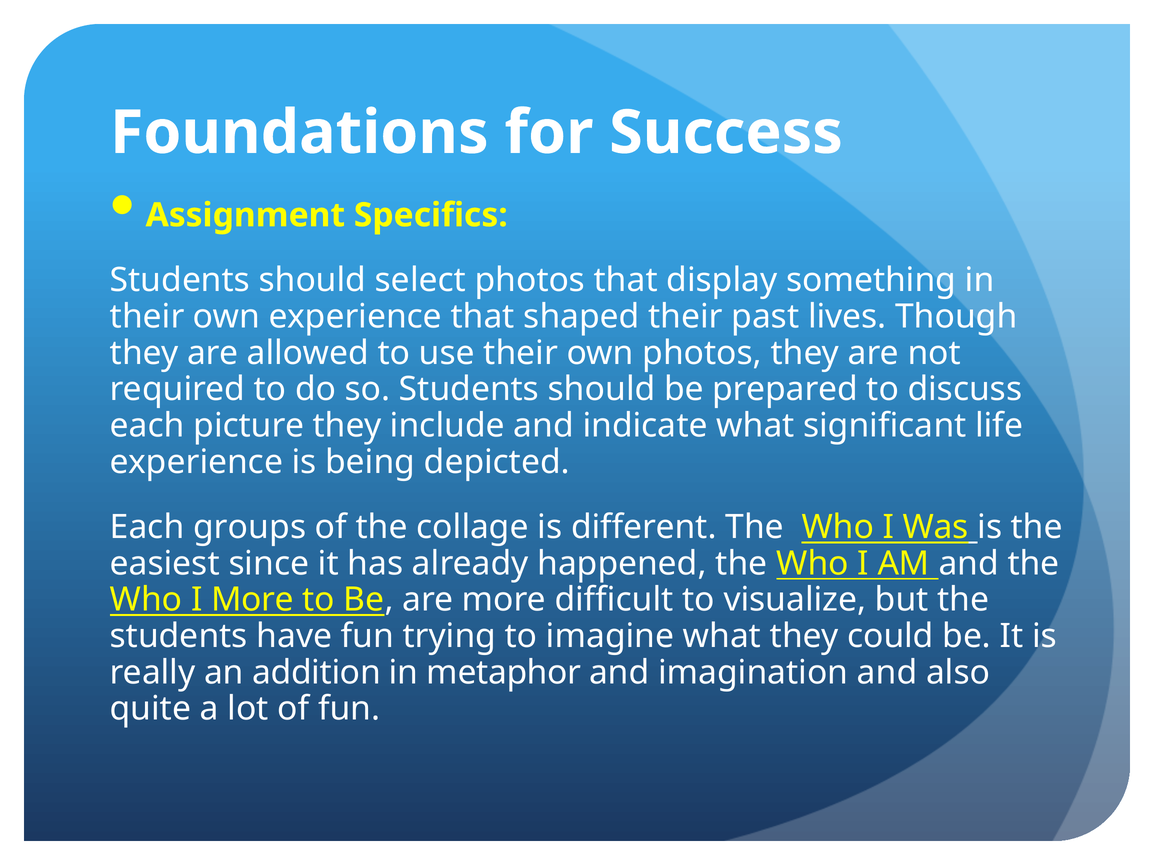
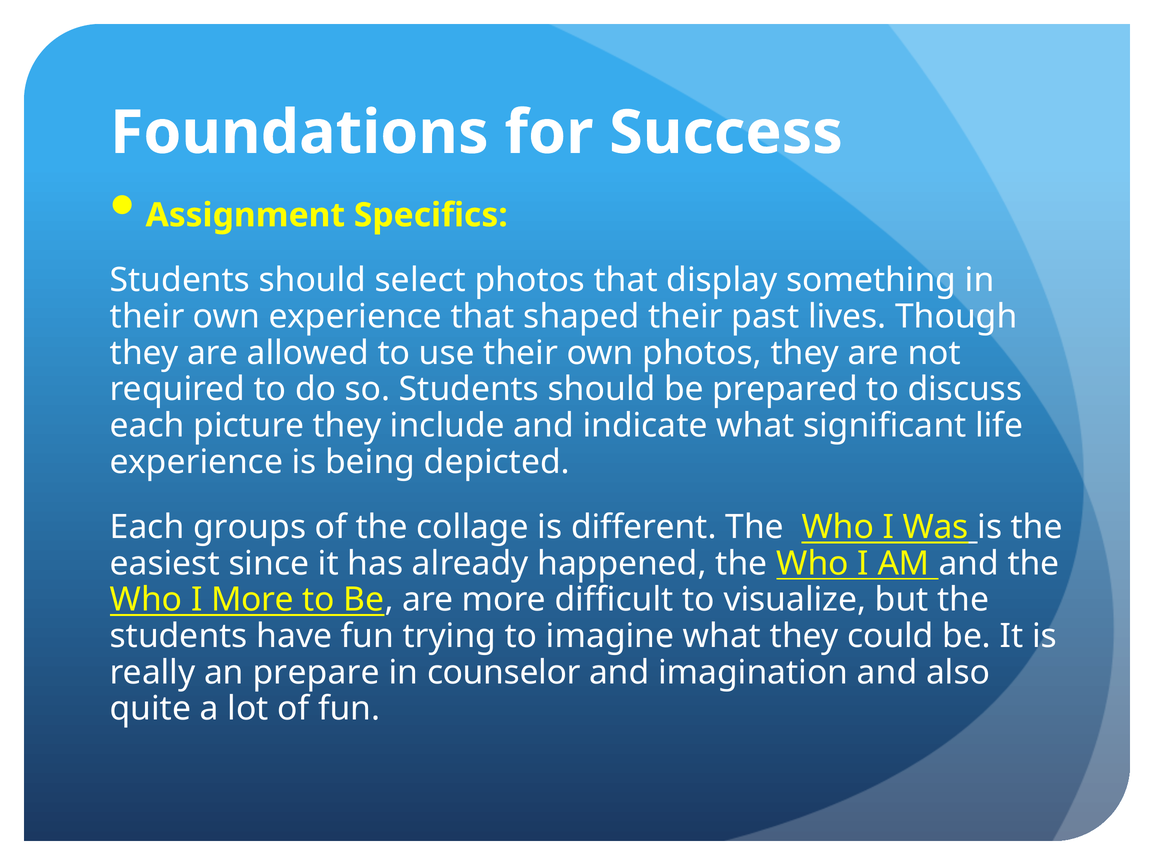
addition: addition -> prepare (316, 673)
metaphor: metaphor -> counselor (504, 673)
